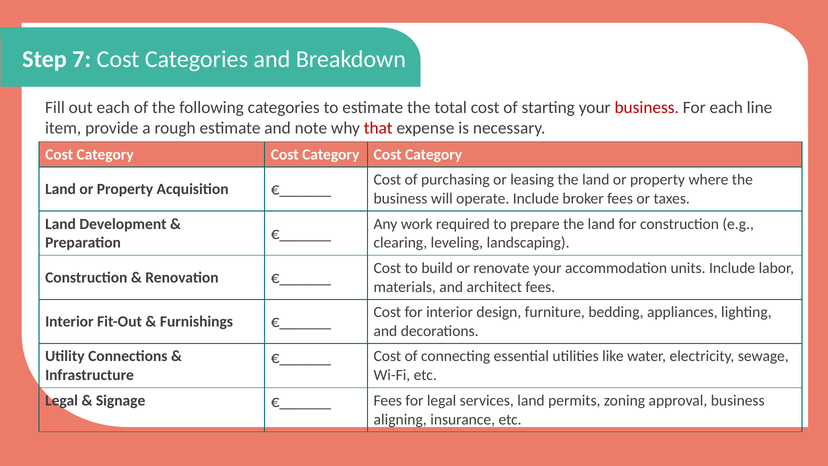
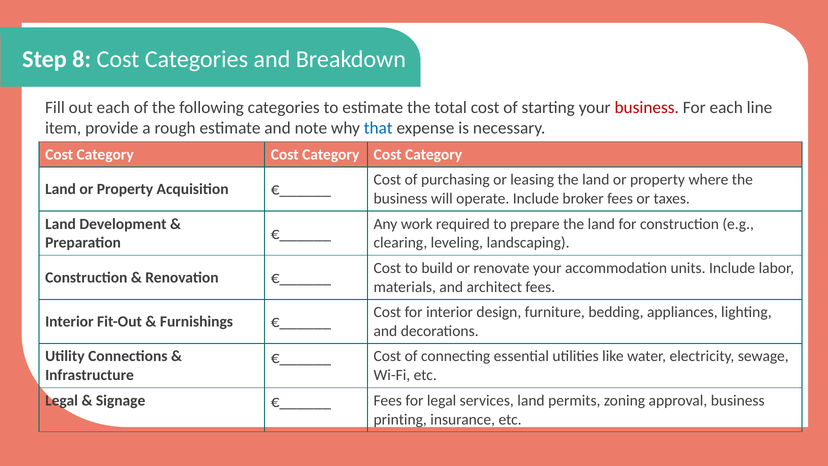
7: 7 -> 8 (82, 59)
that colour: red -> blue (378, 128)
aligning: aligning -> printing (400, 419)
